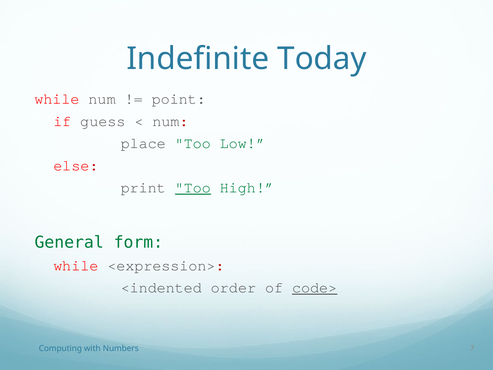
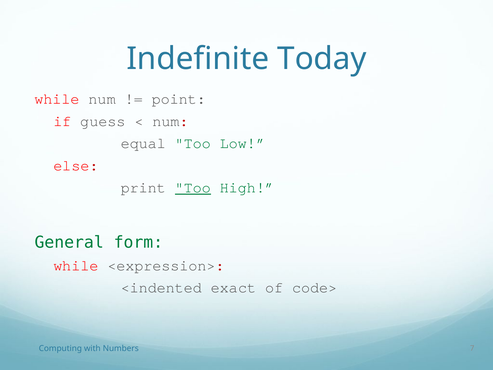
place: place -> equal (143, 143)
order: order -> exact (233, 287)
code> underline: present -> none (315, 287)
